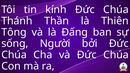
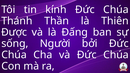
Tông: Tông -> Được (14, 32)
